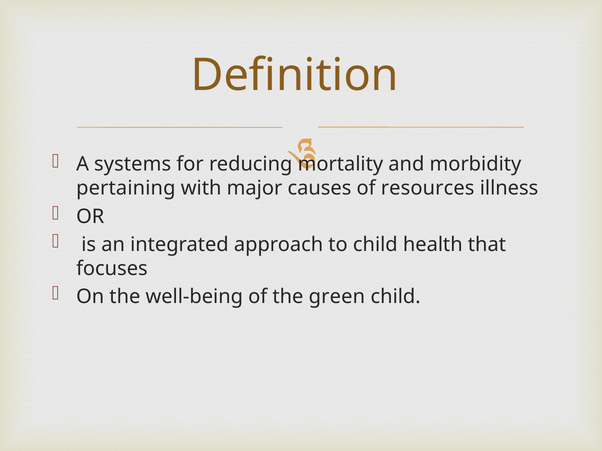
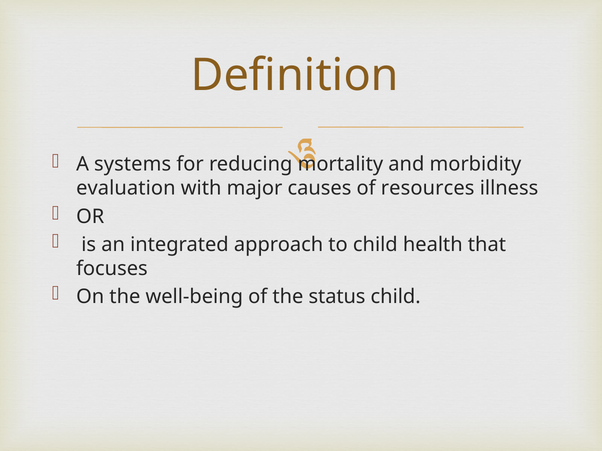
pertaining: pertaining -> evaluation (126, 189)
green: green -> status (337, 297)
